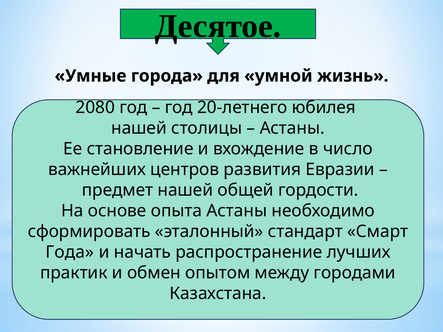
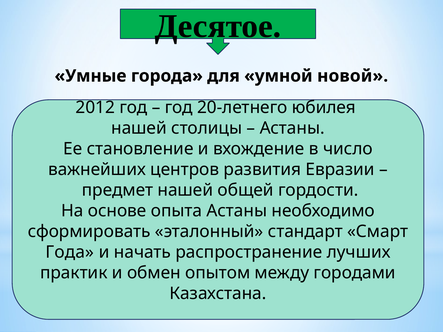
жизнь: жизнь -> новой (353, 76)
2080: 2080 -> 2012 (95, 108)
